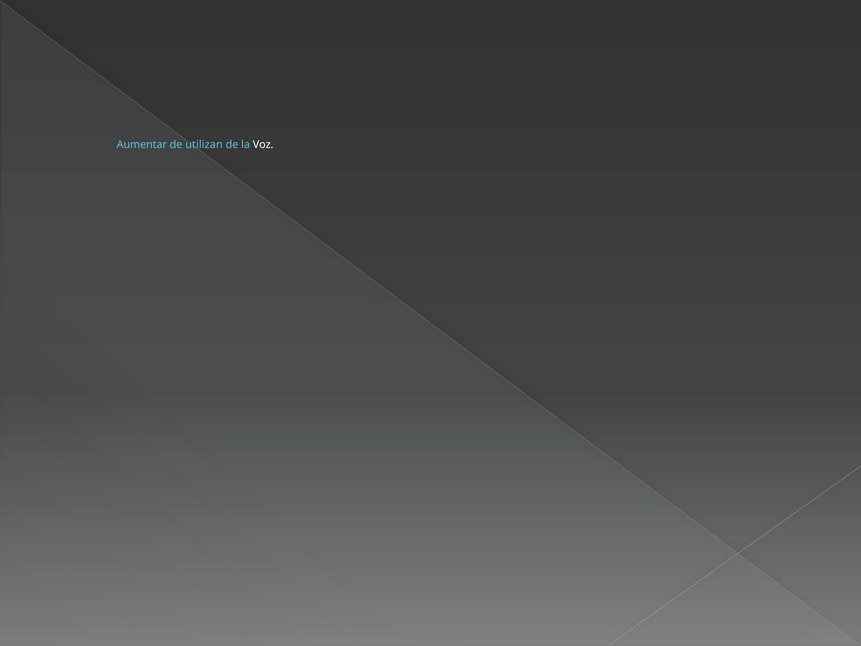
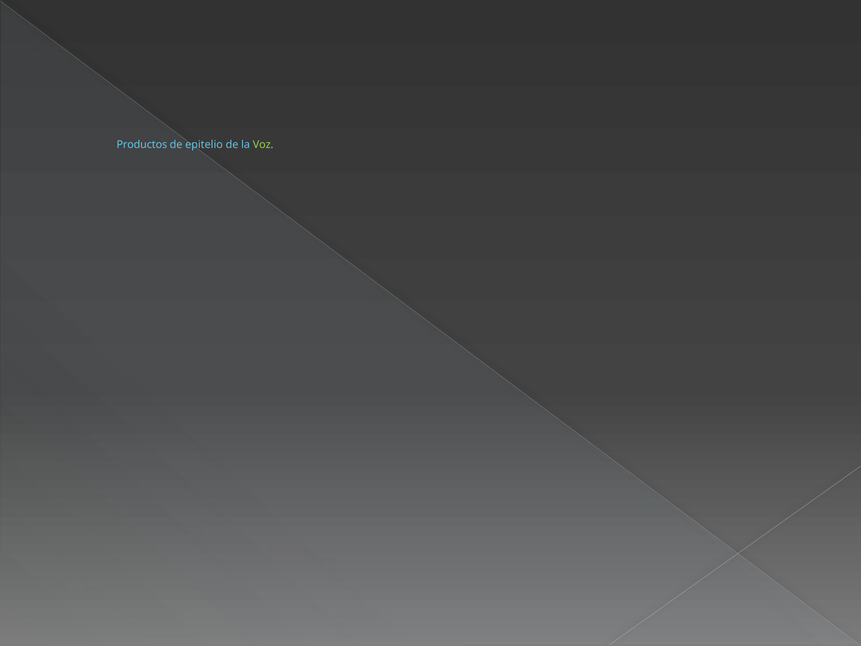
Aumentar: Aumentar -> Productos (142, 145)
utilizan: utilizan -> epitelio (204, 145)
Voz colour: white -> light green (263, 145)
